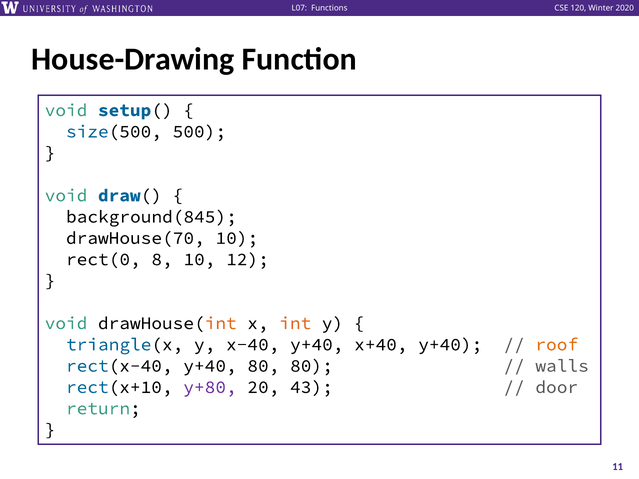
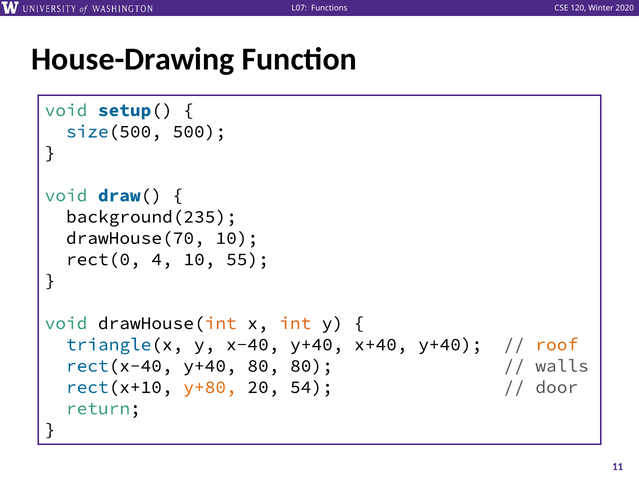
background(845: background(845 -> background(235 (151, 217)
8: 8 -> 4 (162, 259)
12: 12 -> 55 (248, 259)
y+80 colour: purple -> orange (210, 387)
43: 43 -> 54 (311, 387)
